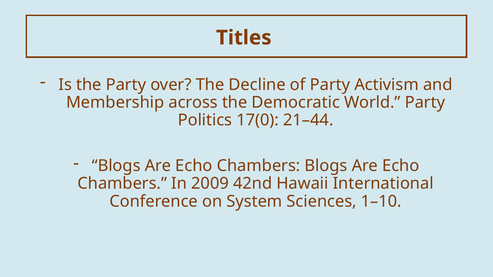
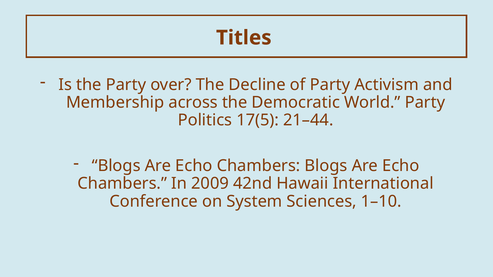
17(0: 17(0 -> 17(5 (258, 120)
